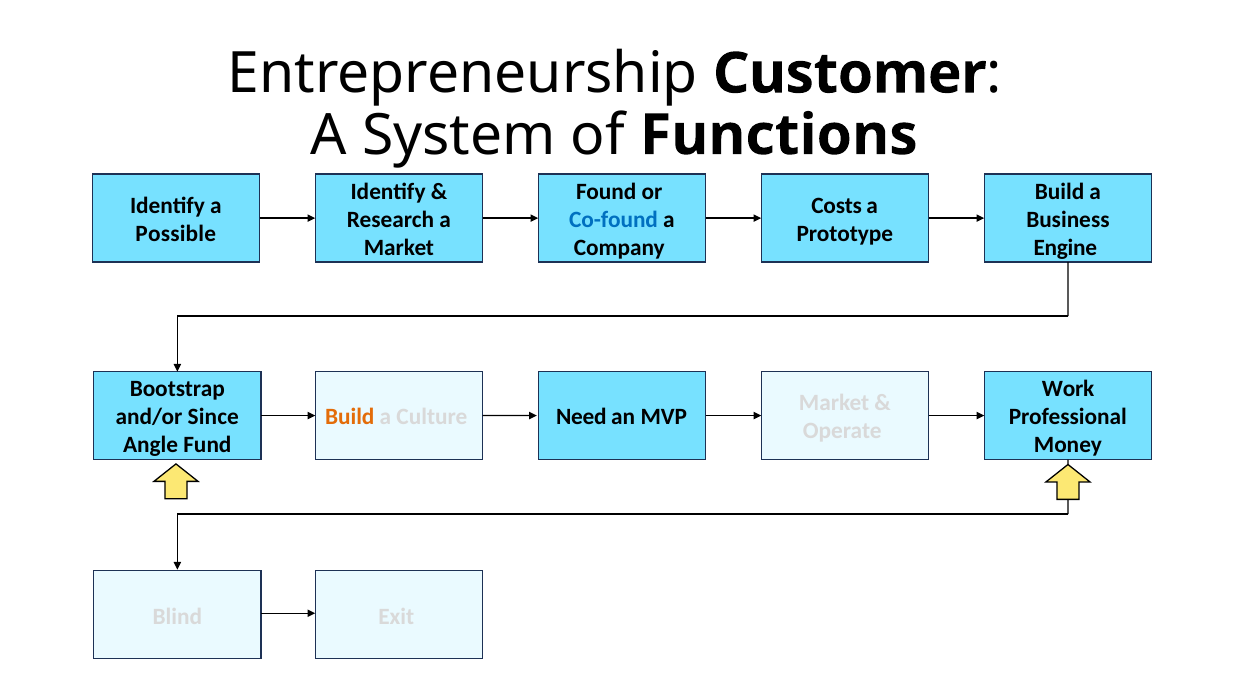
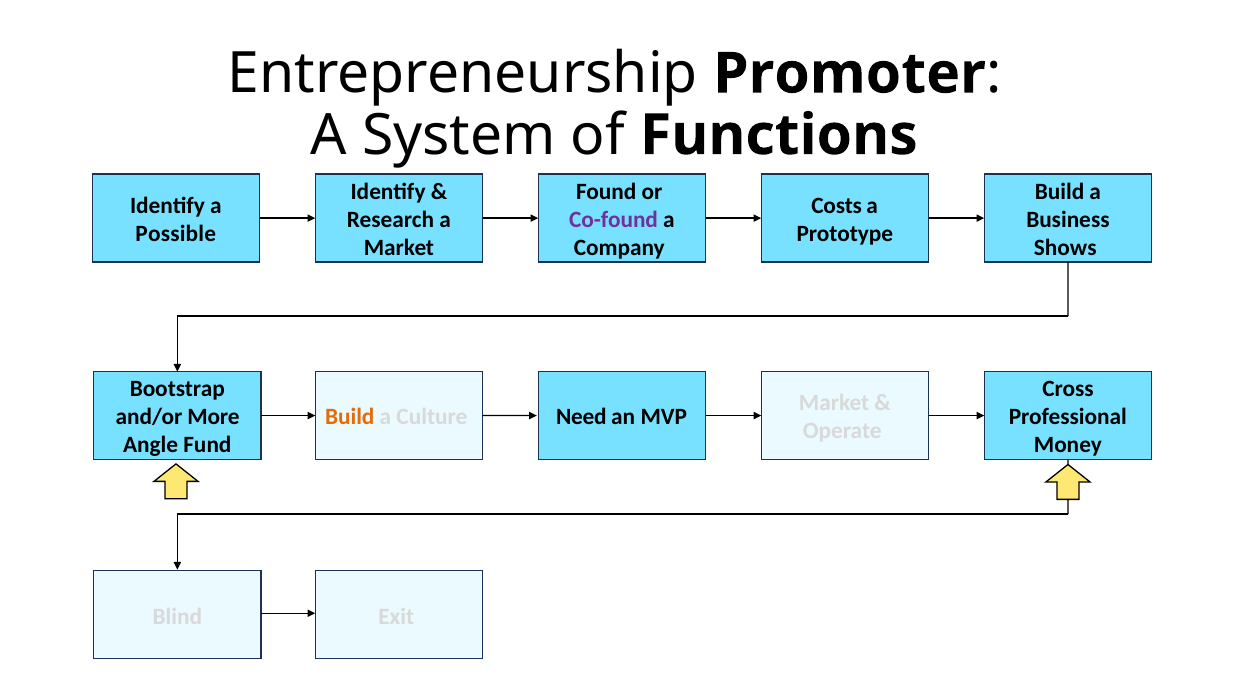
Customer: Customer -> Promoter (849, 74)
Co-found colour: blue -> purple (613, 220)
Engine: Engine -> Shows (1065, 248)
Work: Work -> Cross (1068, 389)
Since: Since -> More (214, 417)
